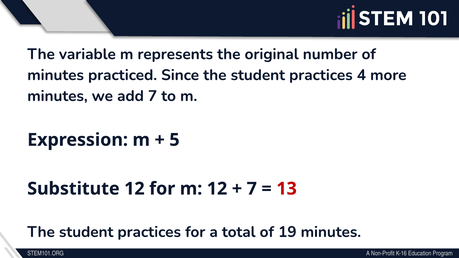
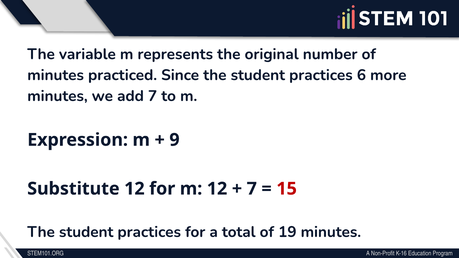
4: 4 -> 6 (361, 75)
5: 5 -> 9 (174, 140)
13: 13 -> 15 (287, 189)
